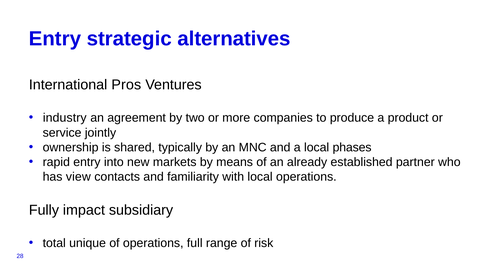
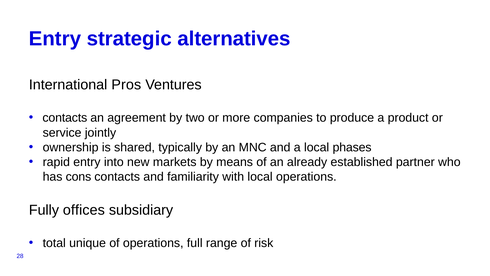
industry: industry -> contacts (65, 118)
view: view -> cons (78, 177)
impact: impact -> offices (84, 210)
